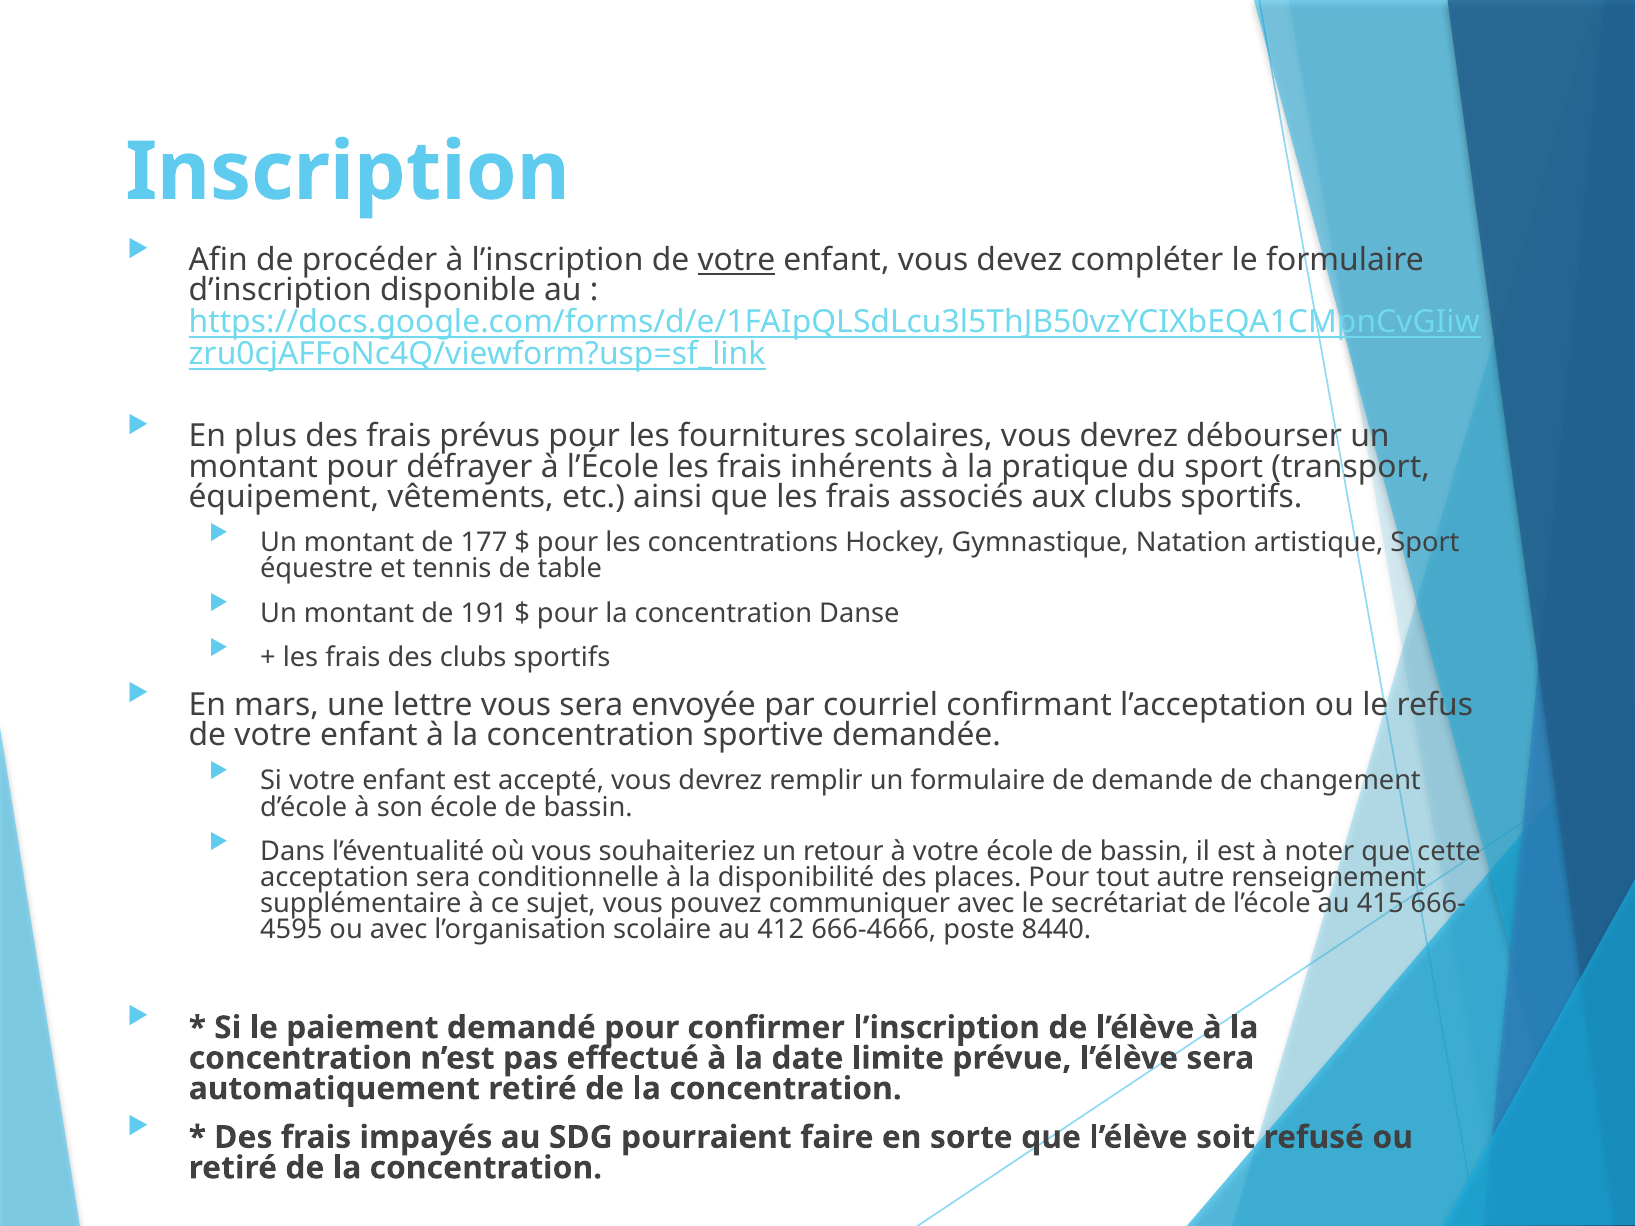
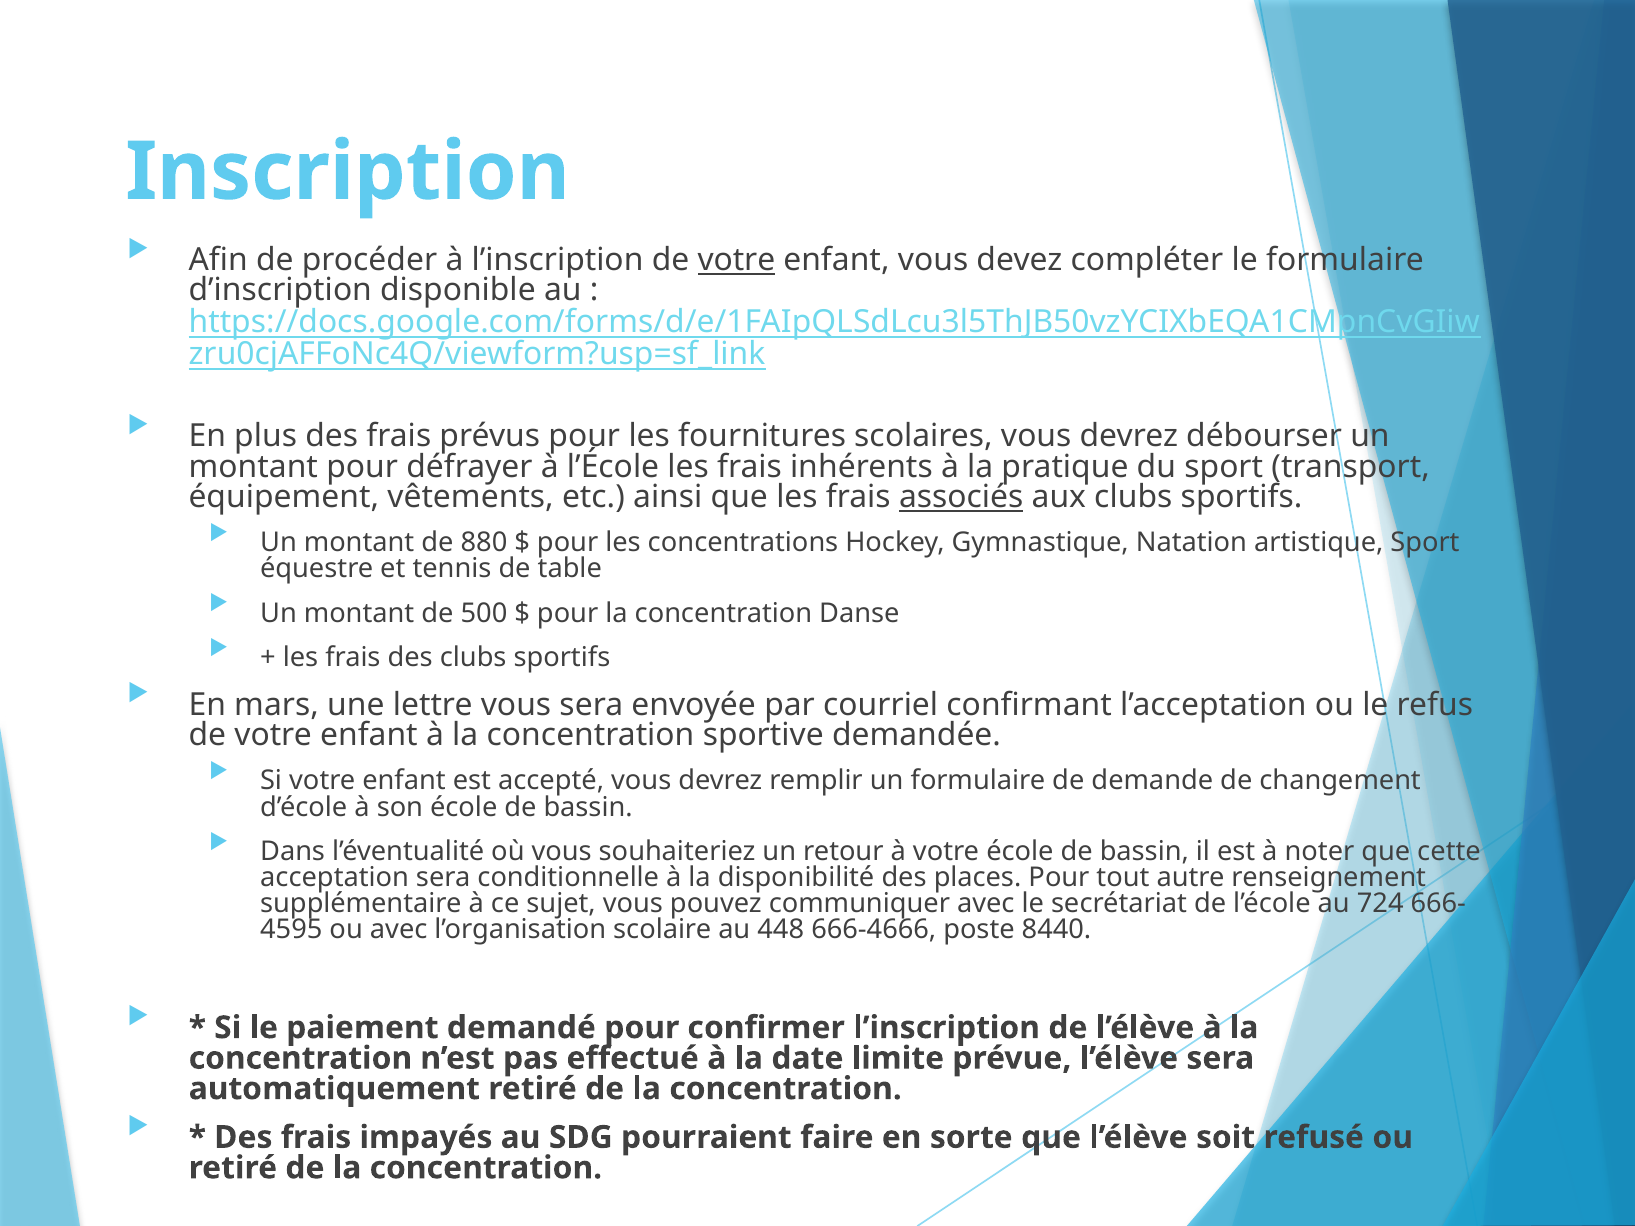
associés underline: none -> present (961, 497)
177: 177 -> 880 (484, 543)
191: 191 -> 500 (484, 613)
415: 415 -> 724 (1380, 904)
412: 412 -> 448 (781, 930)
